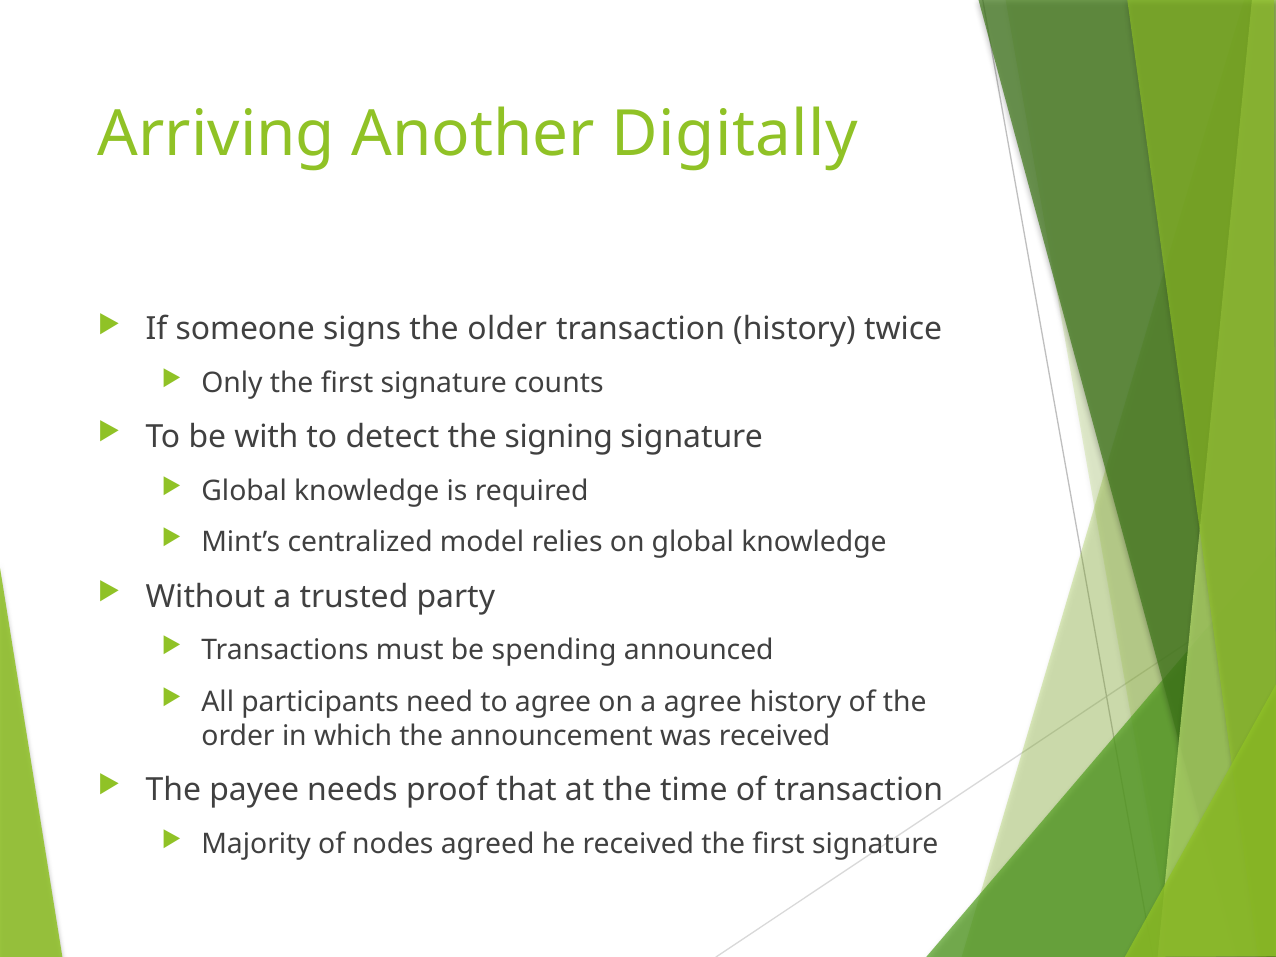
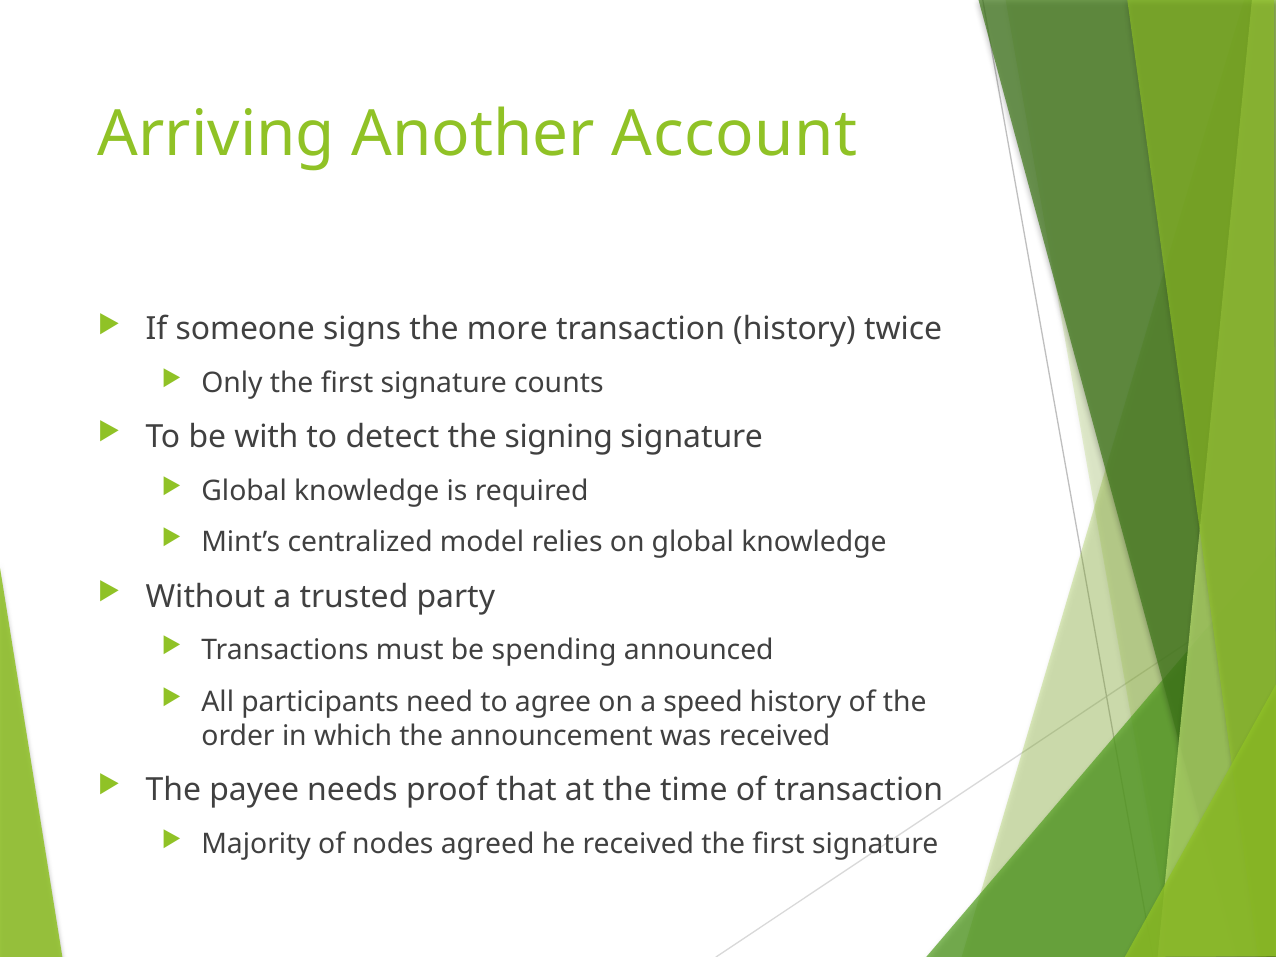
Digitally: Digitally -> Account (735, 134)
older: older -> more (507, 329)
a agree: agree -> speed (703, 702)
